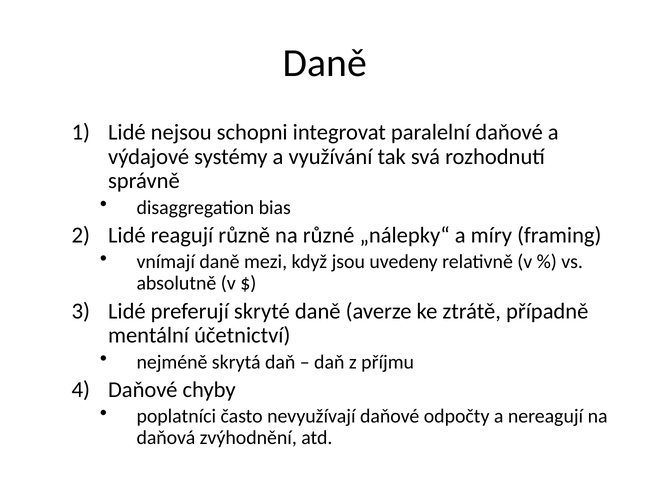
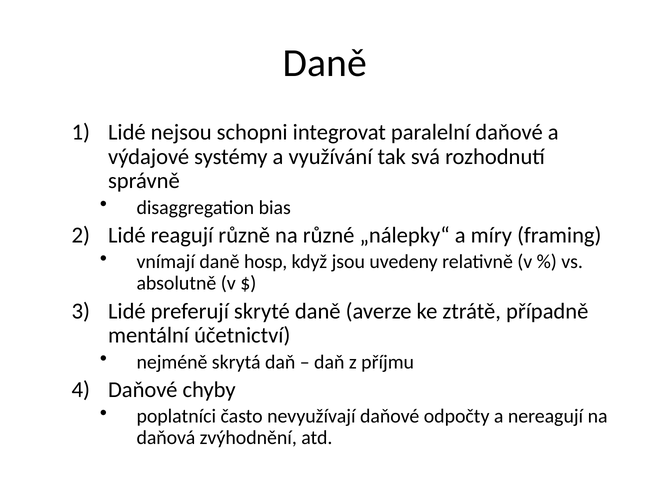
mezi: mezi -> hosp (266, 262)
